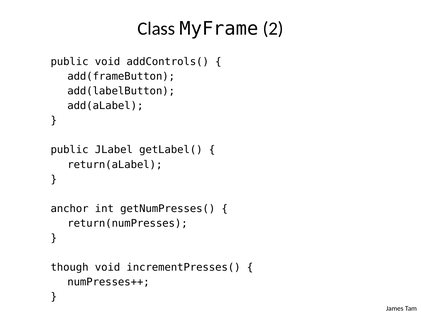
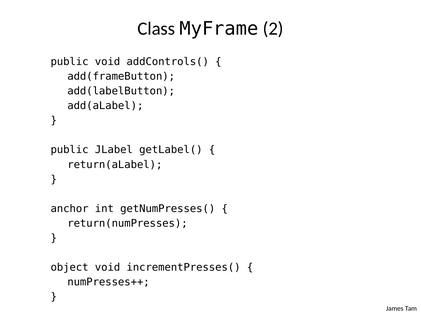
though: though -> object (70, 268)
